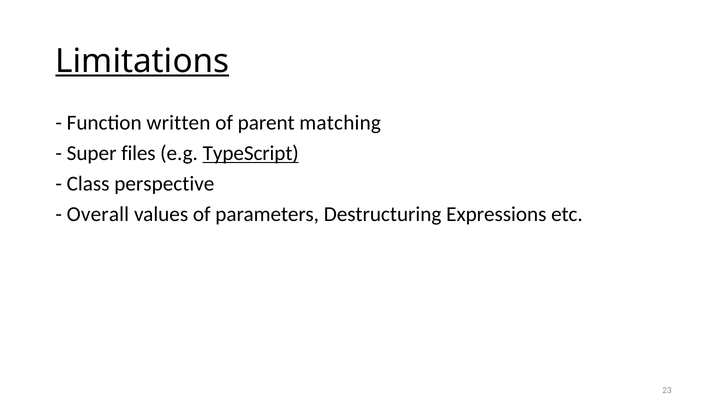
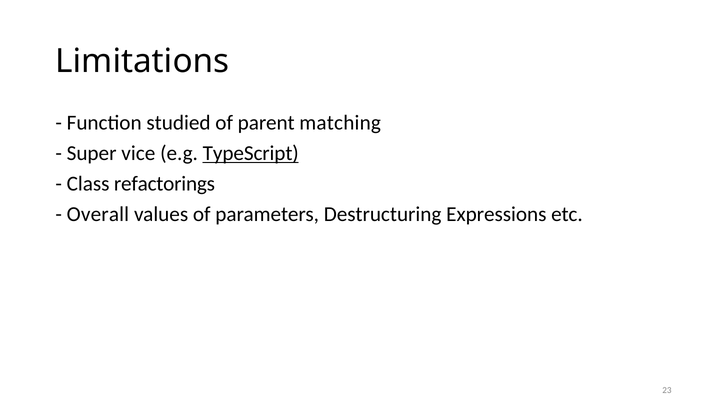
Limitations underline: present -> none (142, 61)
written: written -> studied (178, 123)
files: files -> vice (138, 153)
perspective: perspective -> refactorings (164, 184)
